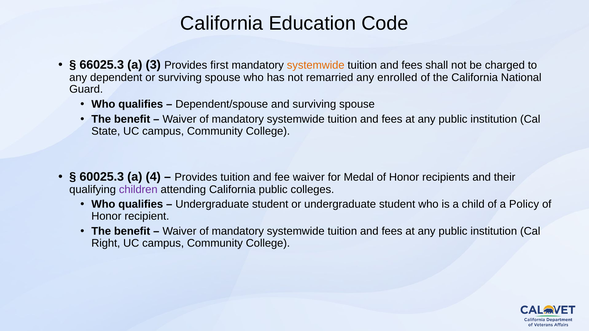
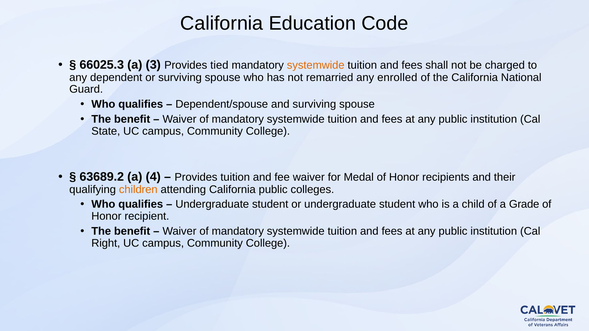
first: first -> tied (219, 65)
60025.3: 60025.3 -> 63689.2 (102, 177)
children colour: purple -> orange (138, 190)
Policy: Policy -> Grade (524, 205)
